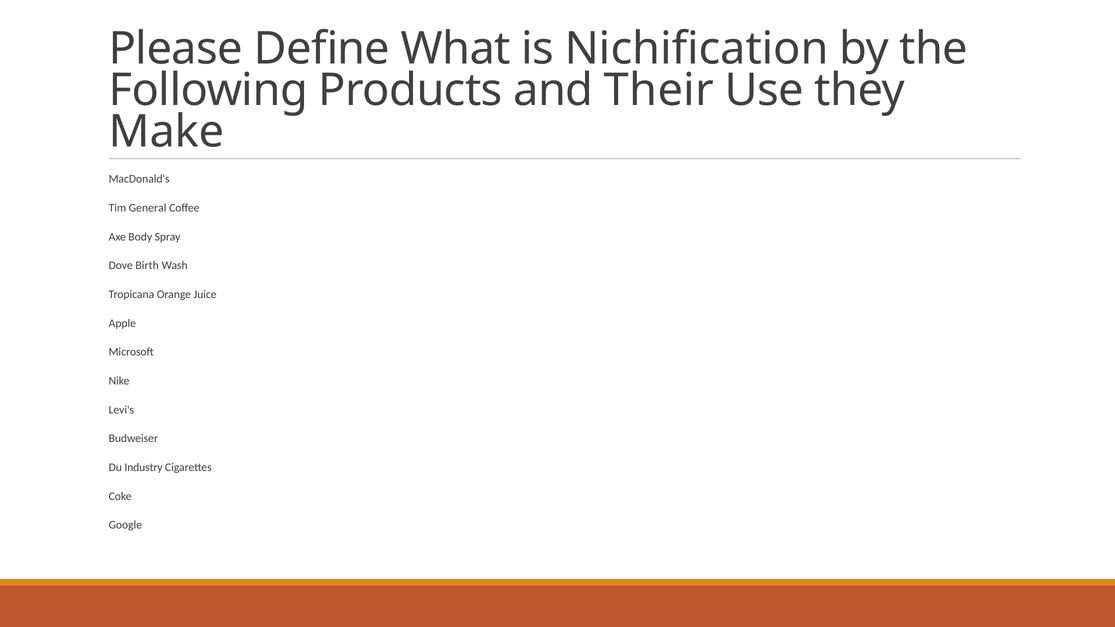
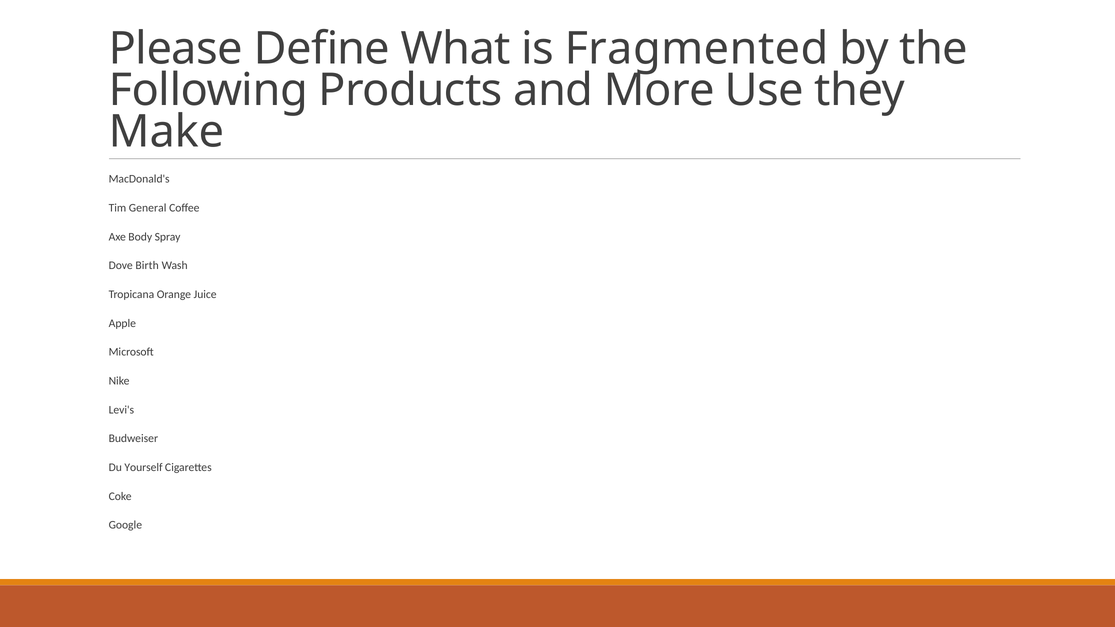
Nichification: Nichification -> Fragmented (697, 49)
Their: Their -> More (659, 90)
Industry: Industry -> Yourself (143, 468)
